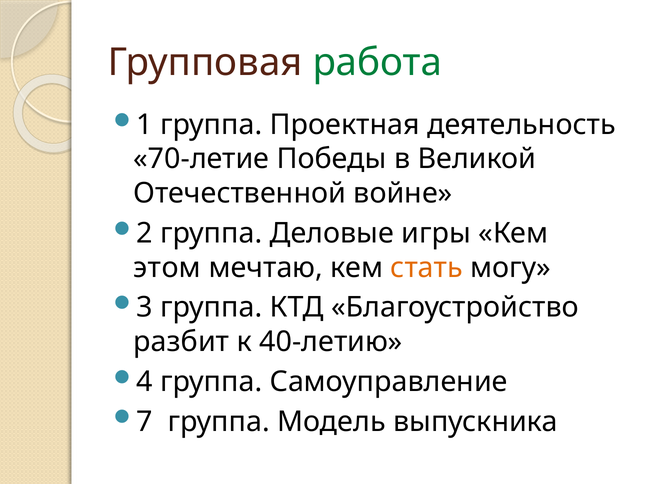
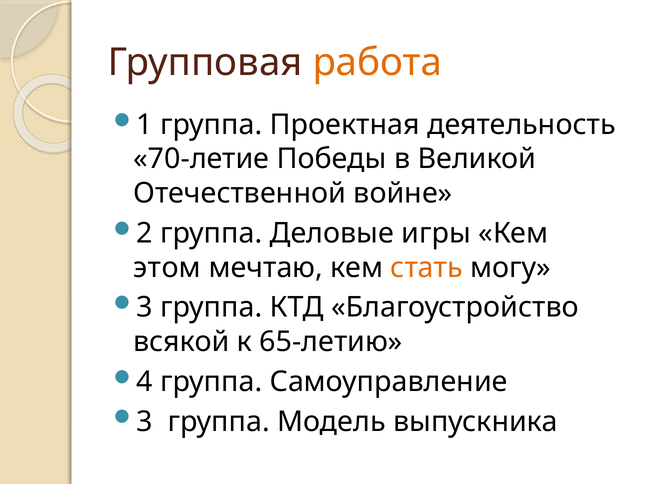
работа colour: green -> orange (377, 62)
разбит: разбит -> всякой (181, 342)
40-летию: 40-летию -> 65-летию (331, 342)
7: 7 -> 3 (145, 421)
